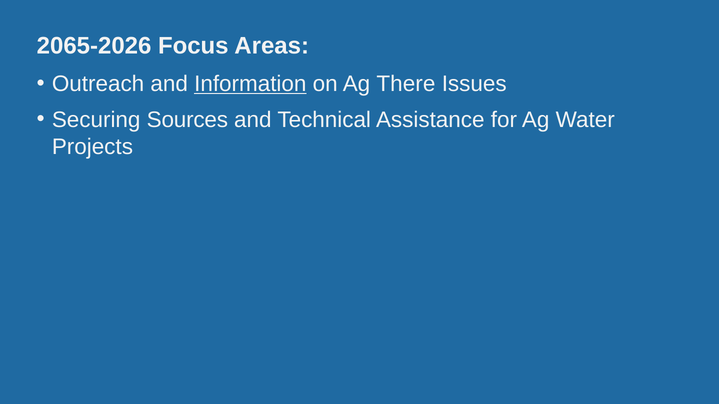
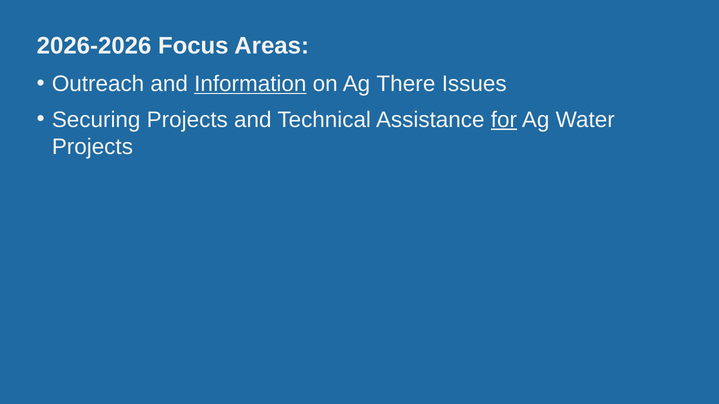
2065-2026: 2065-2026 -> 2026-2026 (94, 46)
Securing Sources: Sources -> Projects (187, 120)
for underline: none -> present (504, 120)
